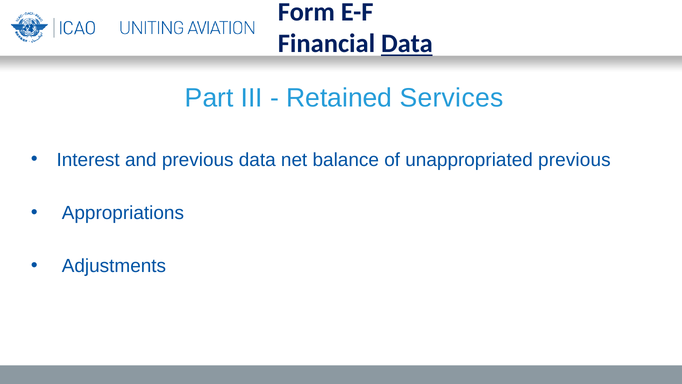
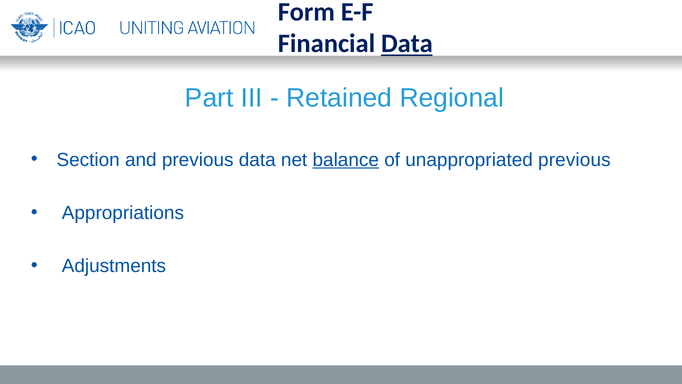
Services: Services -> Regional (452, 98)
Interest: Interest -> Section (88, 160)
balance underline: none -> present (346, 160)
